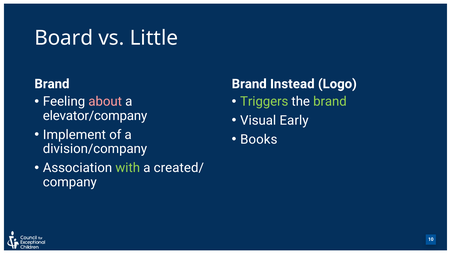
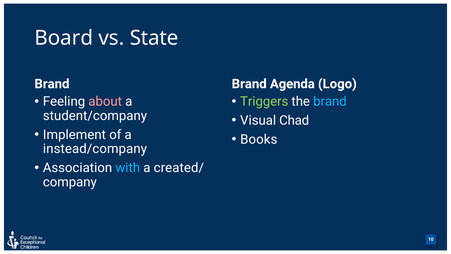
Little: Little -> State (154, 38)
Instead: Instead -> Agenda (292, 84)
brand colour: light green -> light blue (330, 101)
elevator/company: elevator/company -> student/company (95, 116)
Early: Early -> Chad (294, 120)
division/company: division/company -> instead/company (95, 149)
with colour: light green -> light blue (128, 168)
